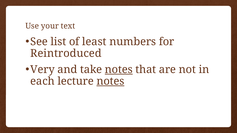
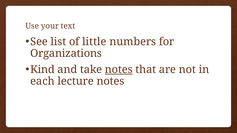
least: least -> little (94, 42)
Reintroduced: Reintroduced -> Organizations (66, 53)
Very: Very -> Kind (43, 70)
notes underline: present -> none (110, 81)
